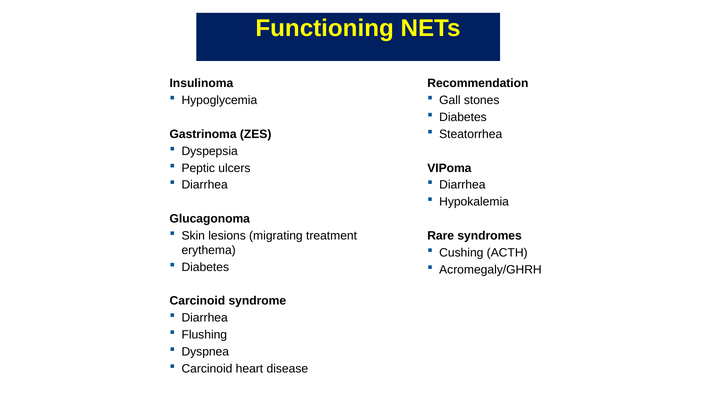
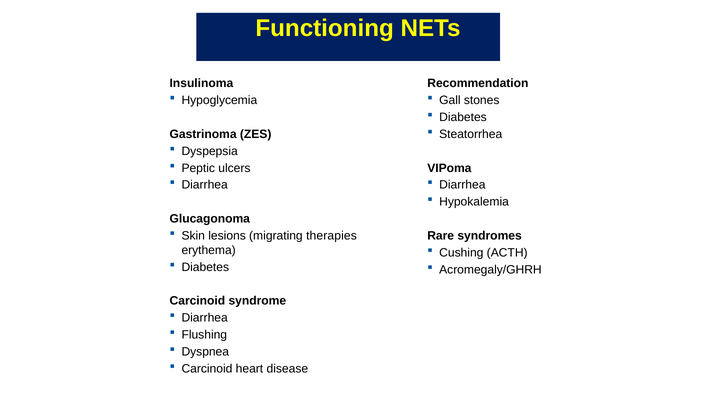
treatment: treatment -> therapies (331, 236)
